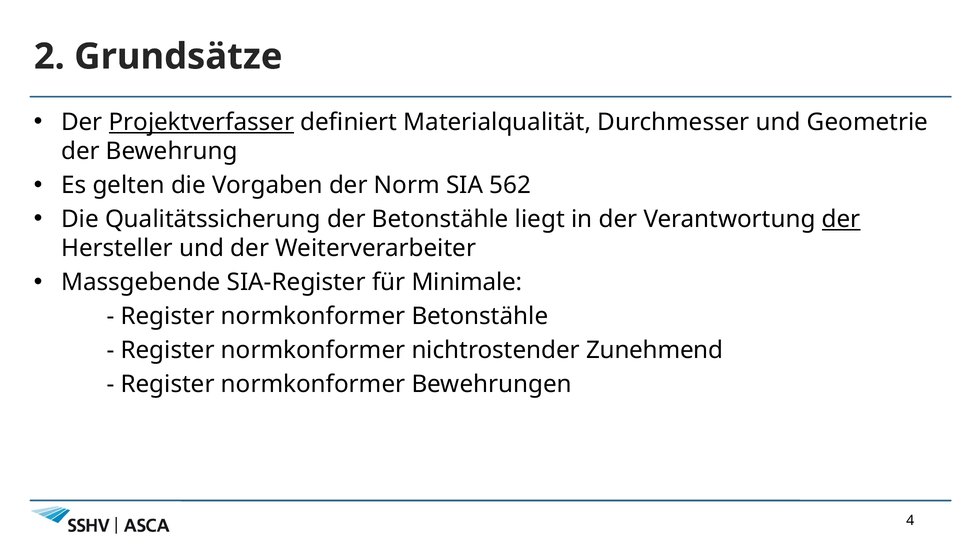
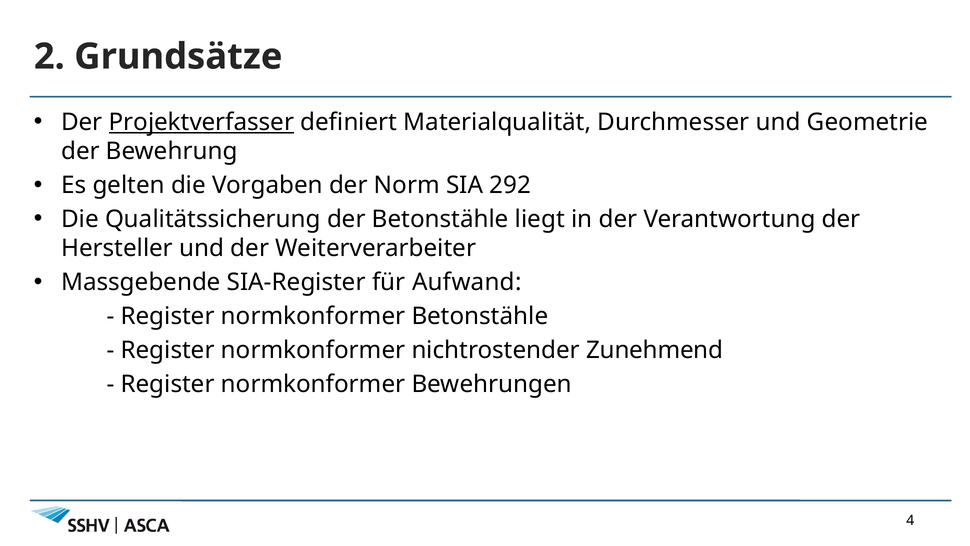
562: 562 -> 292 (510, 185)
der underline: present -> none (841, 219)
Minimale: Minimale -> Aufwand (467, 282)
